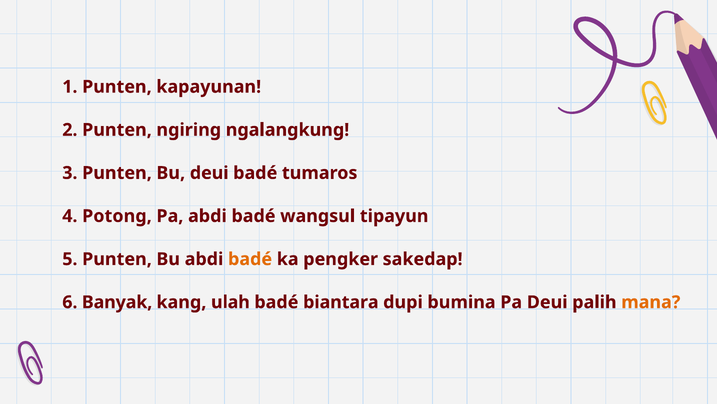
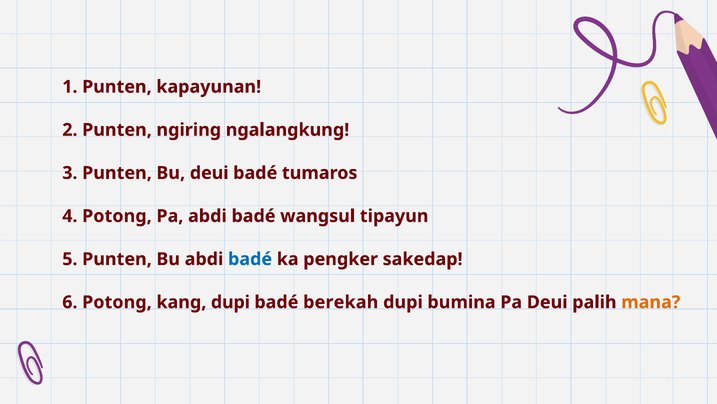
badé colour: orange -> blue (250, 259)
6 Banyak: Banyak -> Potong (117, 302)
kang ulah: ulah -> dupi (230, 302)
biantara: biantara -> berekah (341, 302)
